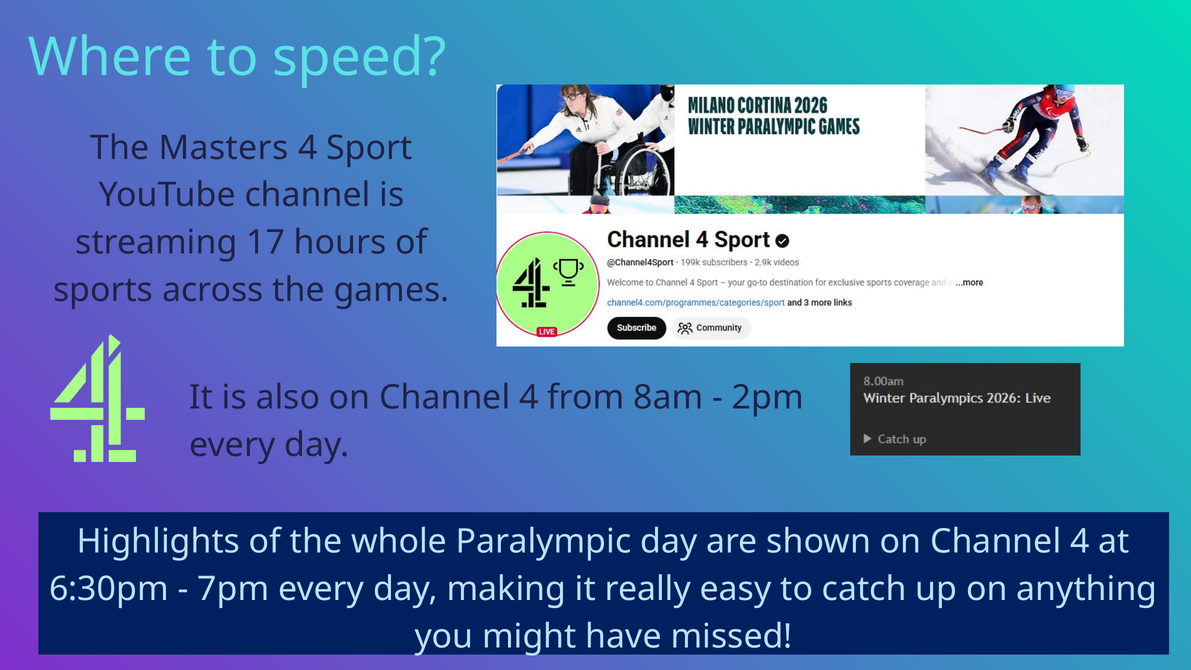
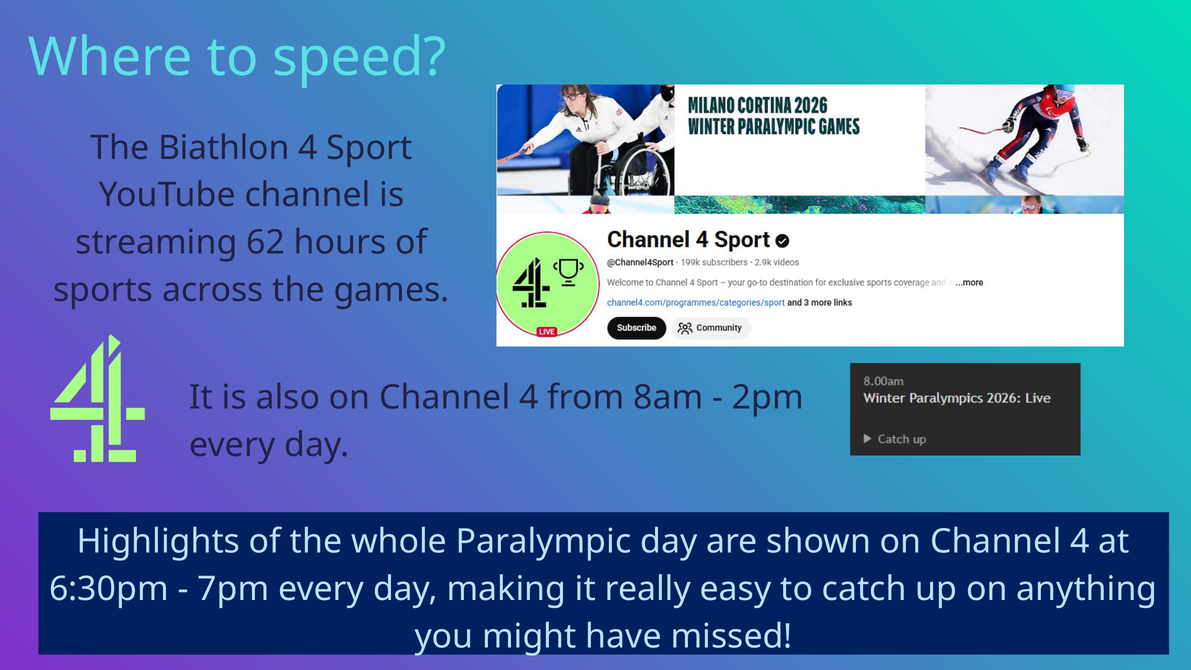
Masters: Masters -> Biathlon (224, 148)
17: 17 -> 62 (266, 243)
